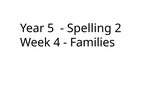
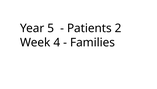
Spelling: Spelling -> Patients (89, 28)
